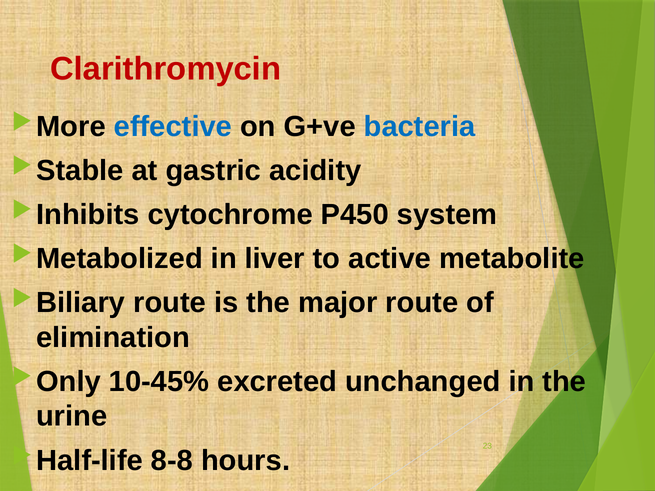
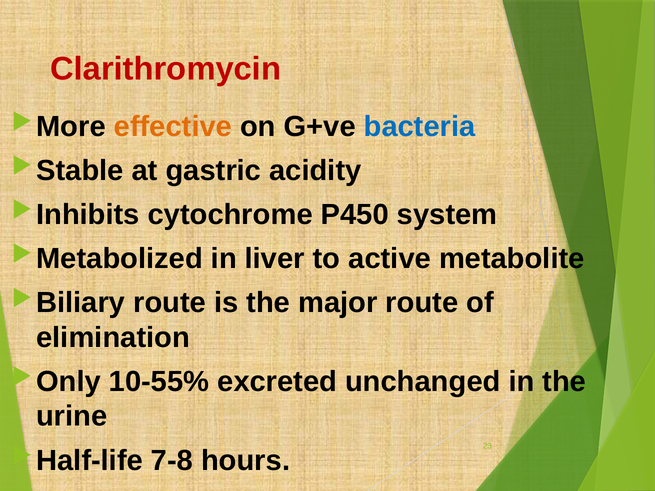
effective colour: blue -> orange (173, 126)
10-45%: 10-45% -> 10-55% (159, 382)
8-8: 8-8 -> 7-8 (172, 461)
